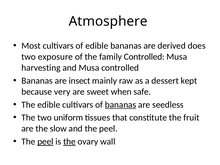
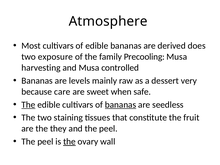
family Controlled: Controlled -> Precooling (144, 57)
insect: insect -> levels (79, 81)
kept: kept -> very (189, 81)
very: very -> care (62, 92)
The underline: none -> present (28, 105)
uniform: uniform -> staining (68, 118)
slow: slow -> they (58, 129)
peel underline: present -> none (45, 142)
